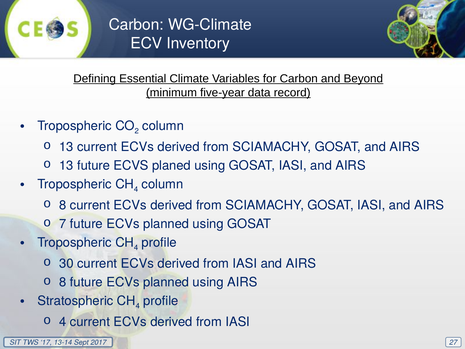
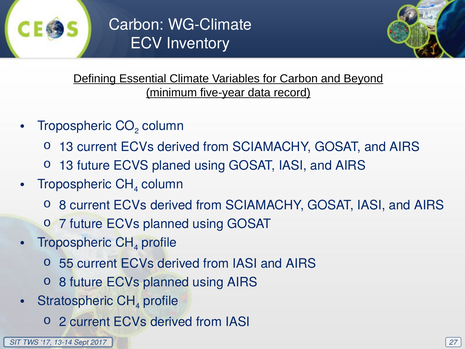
30: 30 -> 55 (66, 263)
4: 4 -> 2 (63, 322)
